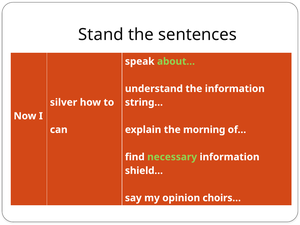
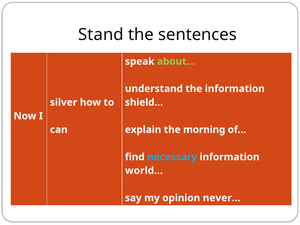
string…: string… -> shield… (144, 102)
necessary colour: light green -> light blue (172, 157)
shield…: shield… -> world… (144, 171)
choirs…: choirs… -> never… (222, 198)
